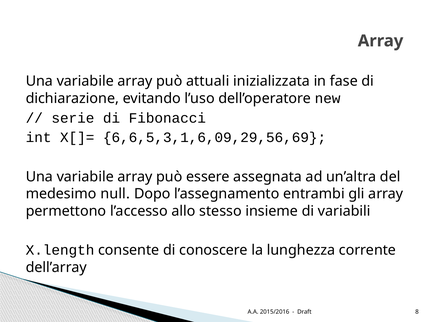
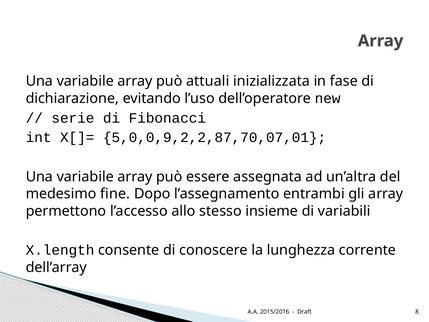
6,6,5,3,1,6,09,29,56,69: 6,6,5,3,1,6,09,29,56,69 -> 5,0,0,9,2,2,87,70,07,01 (215, 137)
null: null -> fine (115, 194)
